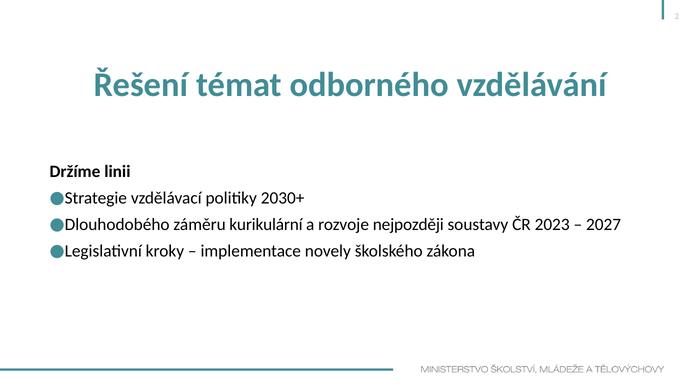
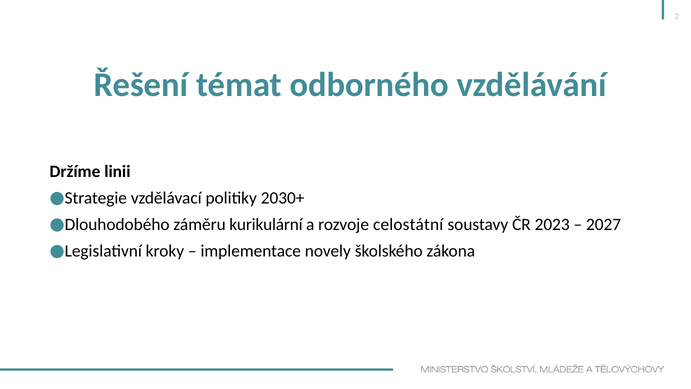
nejpozději: nejpozději -> celostátní (408, 224)
